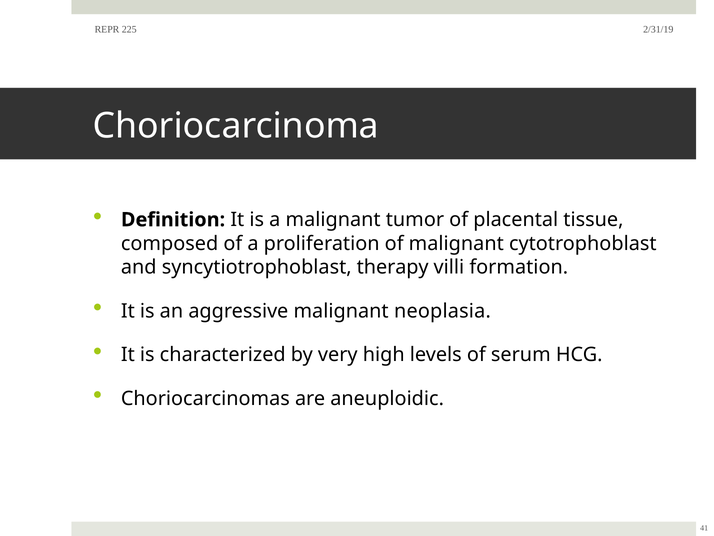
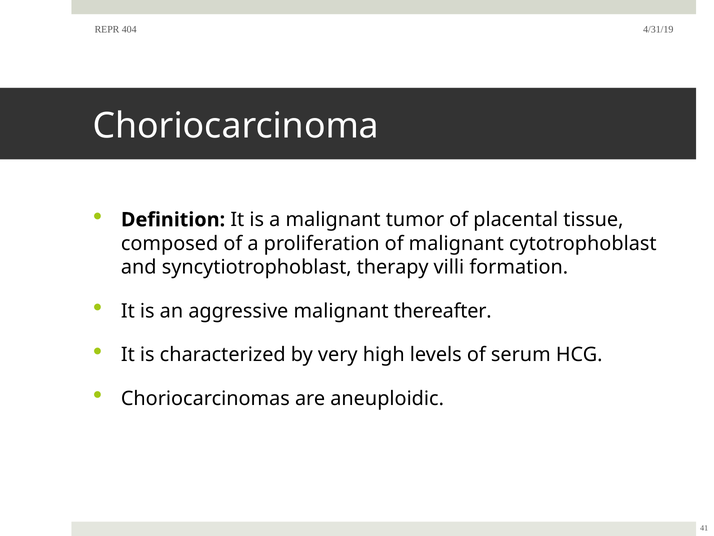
225: 225 -> 404 (129, 30)
2/31/19: 2/31/19 -> 4/31/19 (658, 30)
neoplasia: neoplasia -> thereafter (443, 311)
